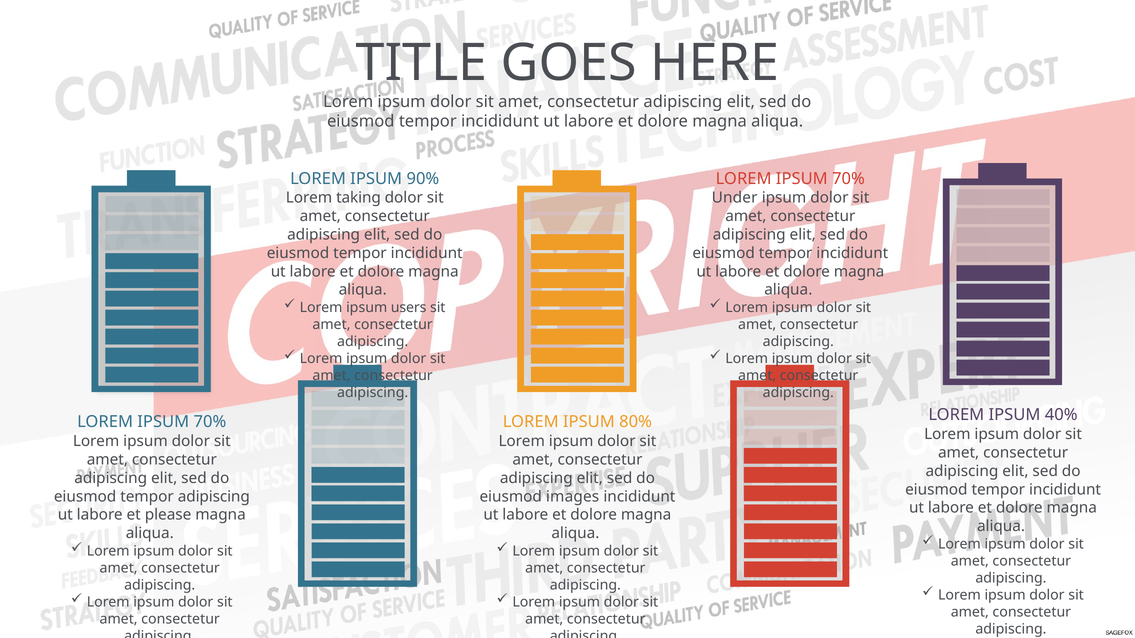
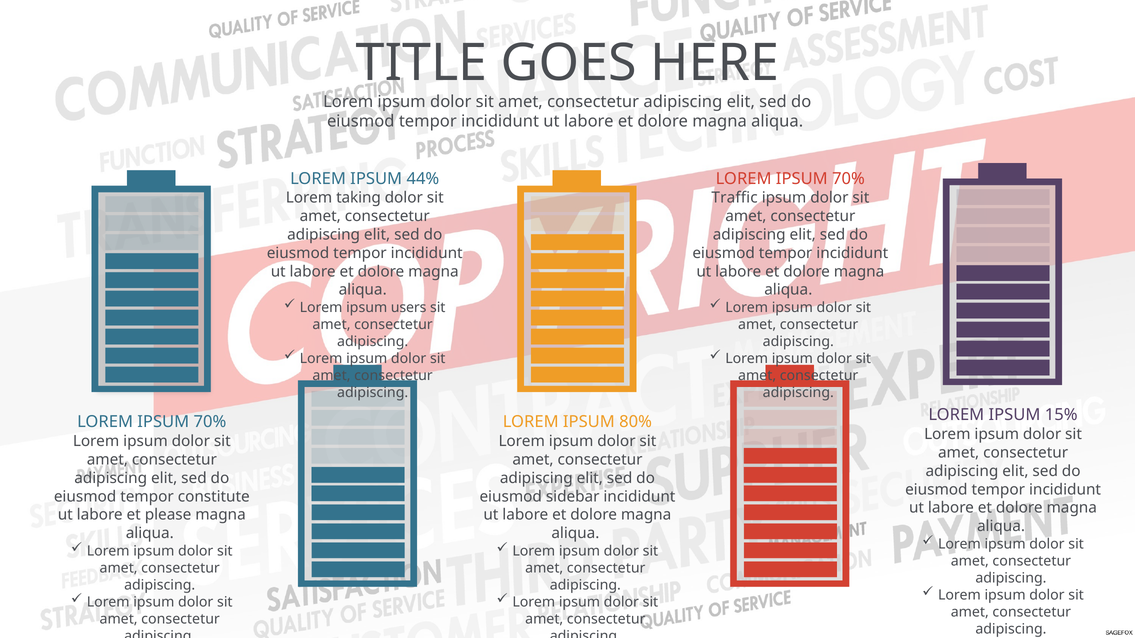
90%: 90% -> 44% (423, 179)
Under: Under -> Traffic (735, 198)
40%: 40% -> 15% (1061, 415)
tempor adipiscing: adipiscing -> constitute (214, 497)
images: images -> sidebar (573, 497)
